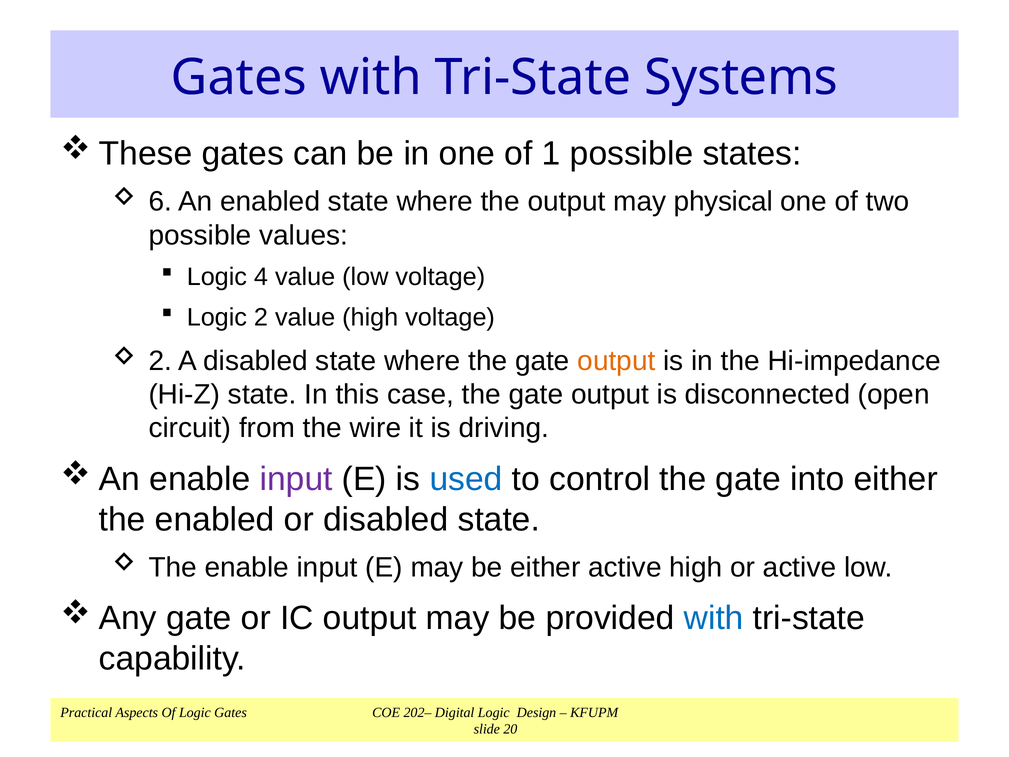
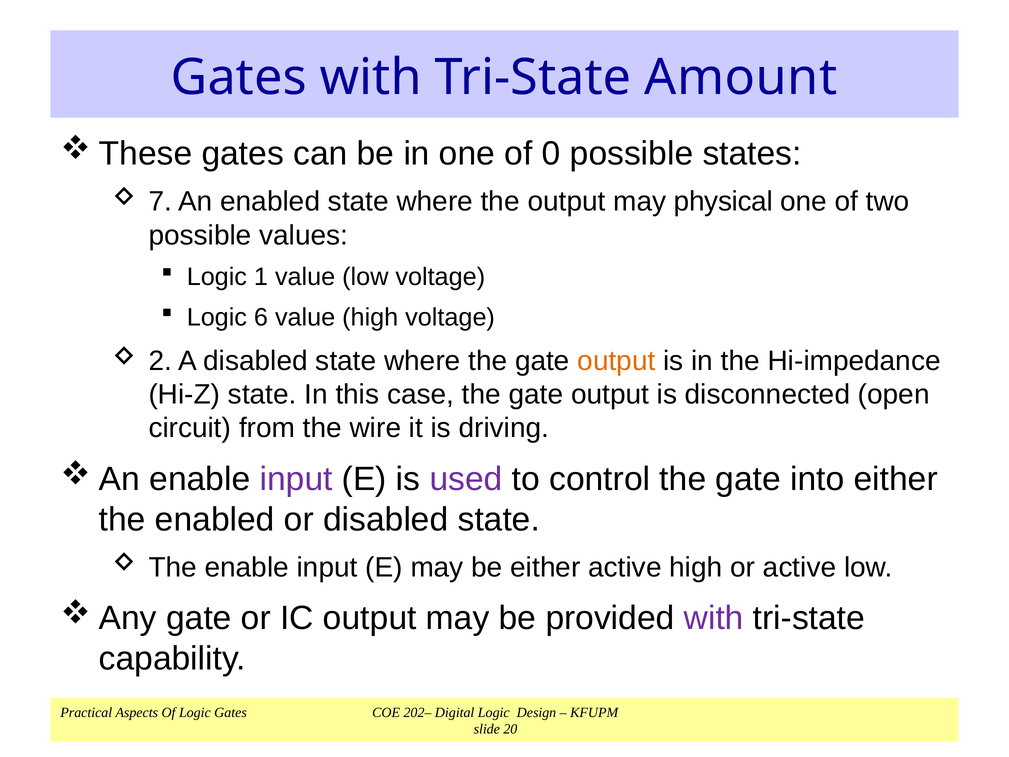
Systems: Systems -> Amount (741, 77)
1: 1 -> 0 (551, 154)
6: 6 -> 7 (160, 202)
4: 4 -> 1 (261, 277)
Logic 2: 2 -> 6 (261, 317)
used colour: blue -> purple (466, 479)
with colour: blue -> purple (714, 618)
